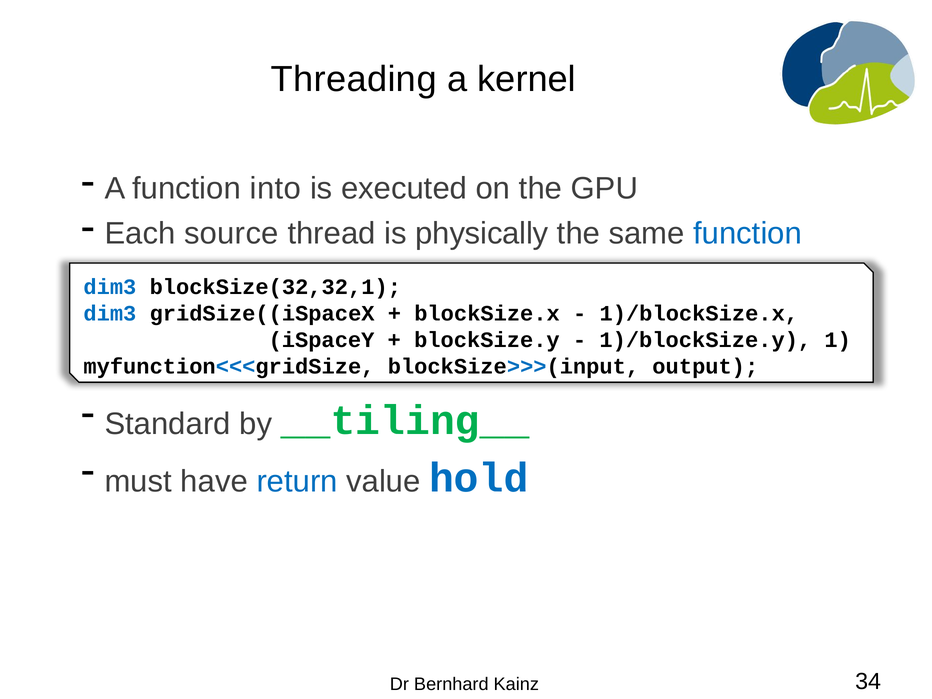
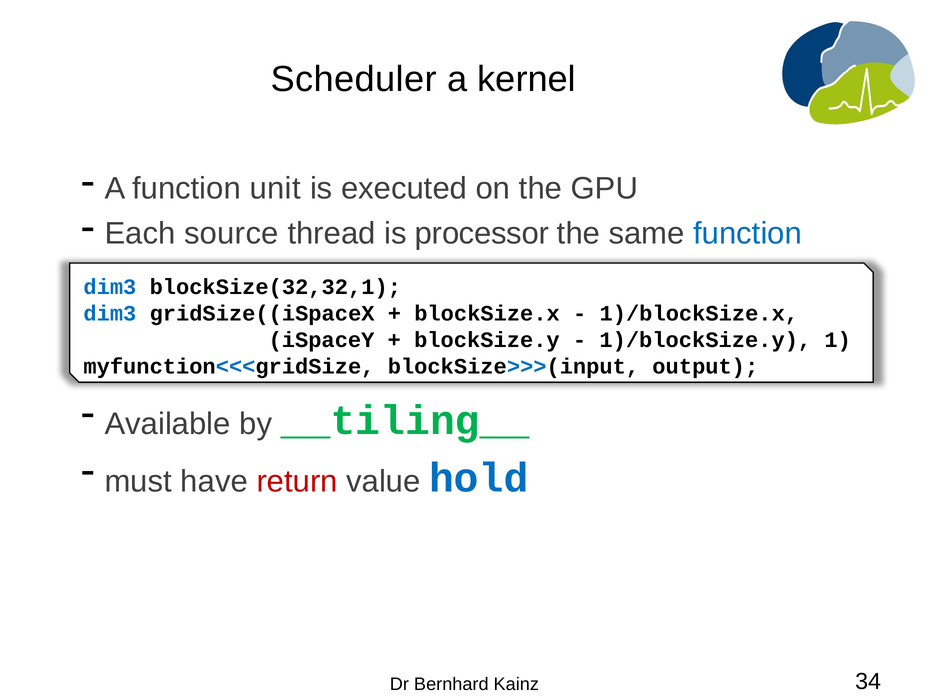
Threading: Threading -> Scheduler (354, 79)
into: into -> unit (275, 189)
physically: physically -> processor (482, 234)
Standard: Standard -> Available (168, 424)
return colour: blue -> red (297, 482)
